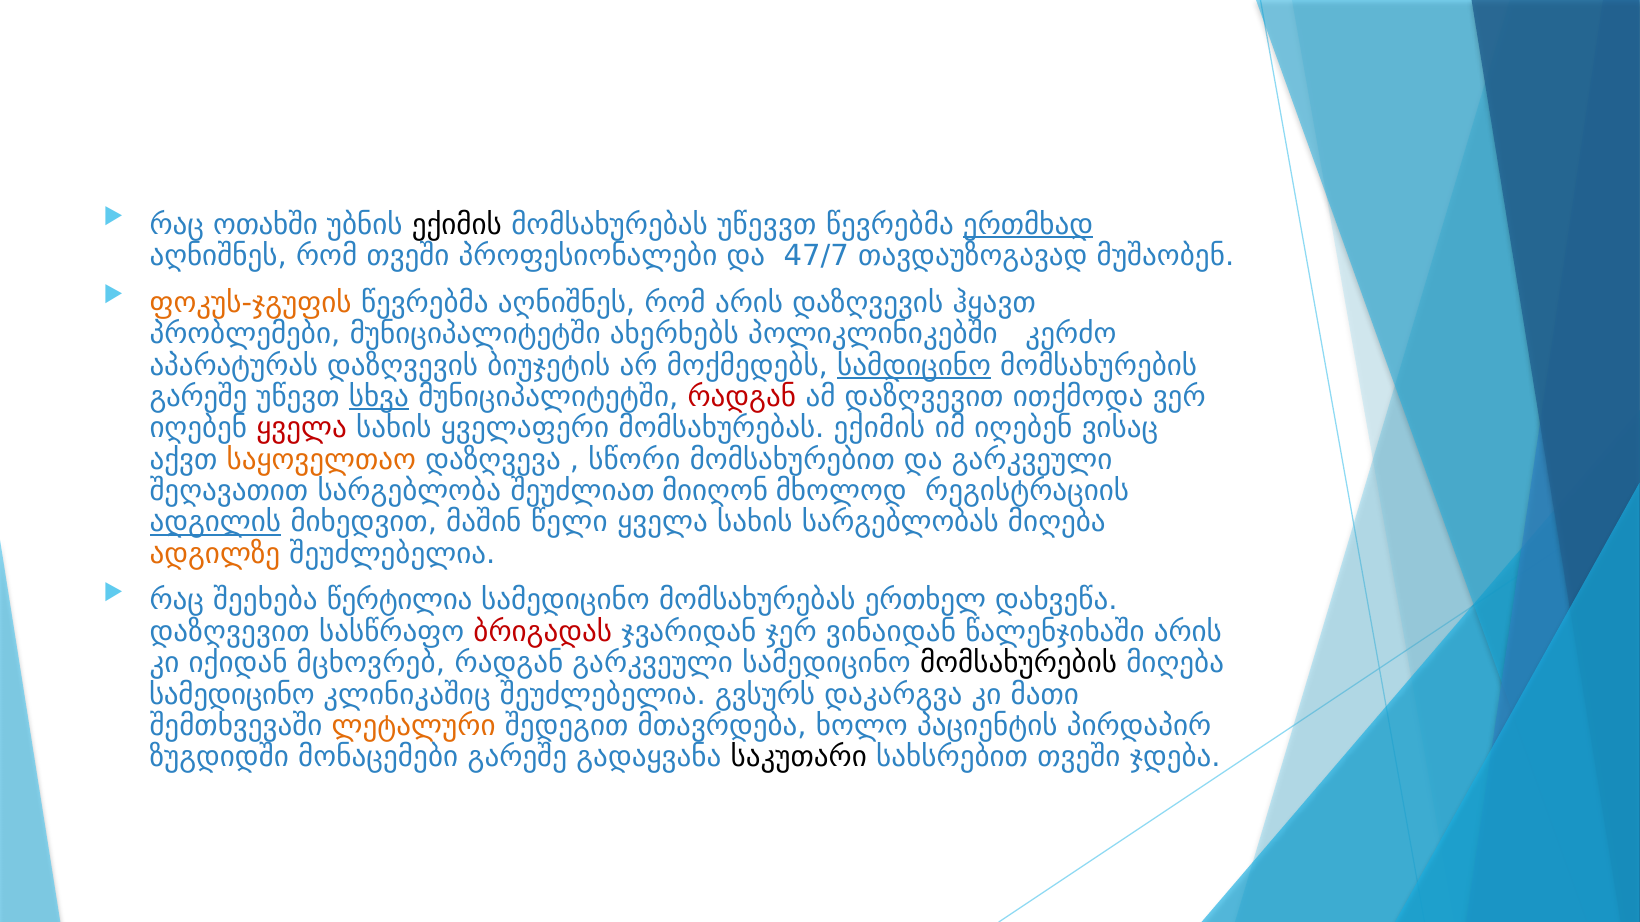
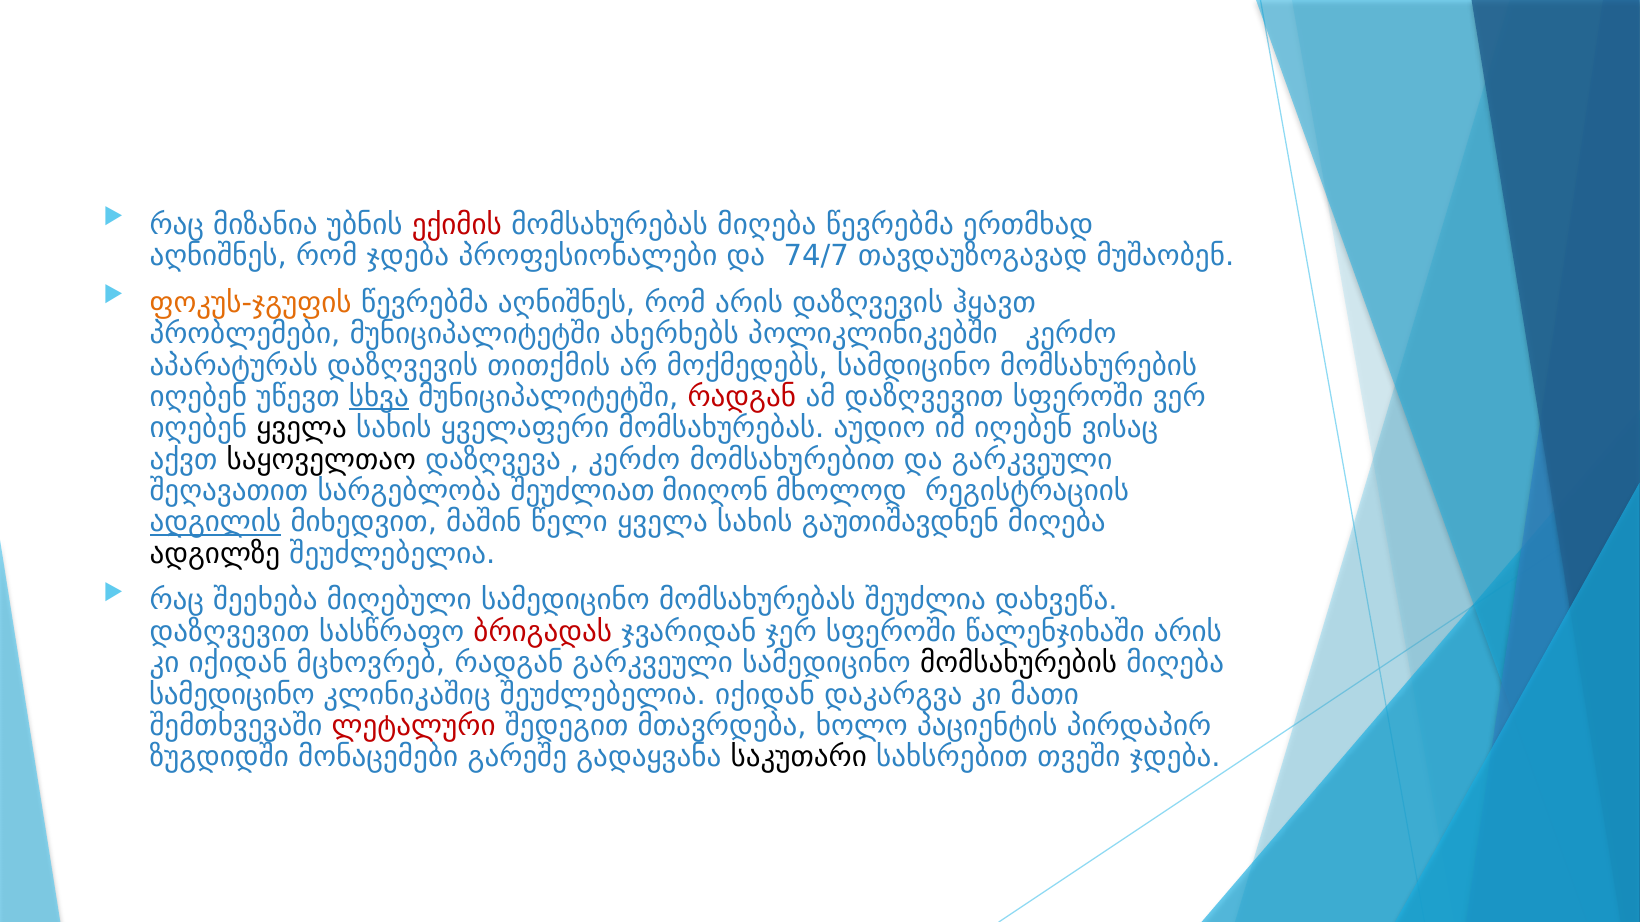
ოთახში: ოთახში -> მიზანია (265, 225)
ექიმის colour: black -> red (457, 225)
მომსახურებას უწევვთ: უწევვთ -> მიღება (767, 225)
ერთმხად underline: present -> none (1028, 225)
რომ თვეში: თვეში -> ჯდება (408, 256)
47/7: 47/7 -> 74/7 (816, 256)
ბიუჯეტის: ბიუჯეტის -> თითქმის (549, 366)
სამდიცინო underline: present -> none (914, 366)
გარეშე: გარეშე -> იღებენ (198, 397)
დაზღვევით ითქმოდა: ითქმოდა -> სფეროში (1078, 397)
ყველა colour: red -> black (302, 428)
მომსახურებას ექიმის: ექიმის -> აუდიო (880, 428)
საყოველთაო colour: orange -> black (321, 460)
სწორი: სწორი -> კერძო (634, 460)
სარგებლობას: სარგებლობას -> გაუთიშავდნენ (900, 523)
ადგილზე colour: orange -> black (215, 554)
წერტილია: წერტილია -> მიღებული (399, 601)
ერთხელ: ერთხელ -> შეუძლია (925, 601)
ჯერ ვინაიდან: ვინაიდან -> სფეროში (891, 632)
შეუძლებელია გვსურს: გვსურს -> იქიდან (765, 695)
ლეტალური colour: orange -> red (414, 726)
